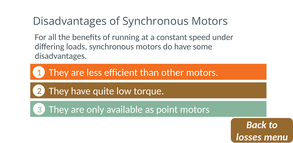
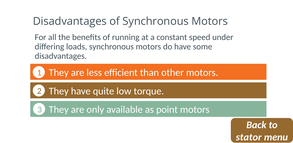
losses: losses -> stator (249, 137)
